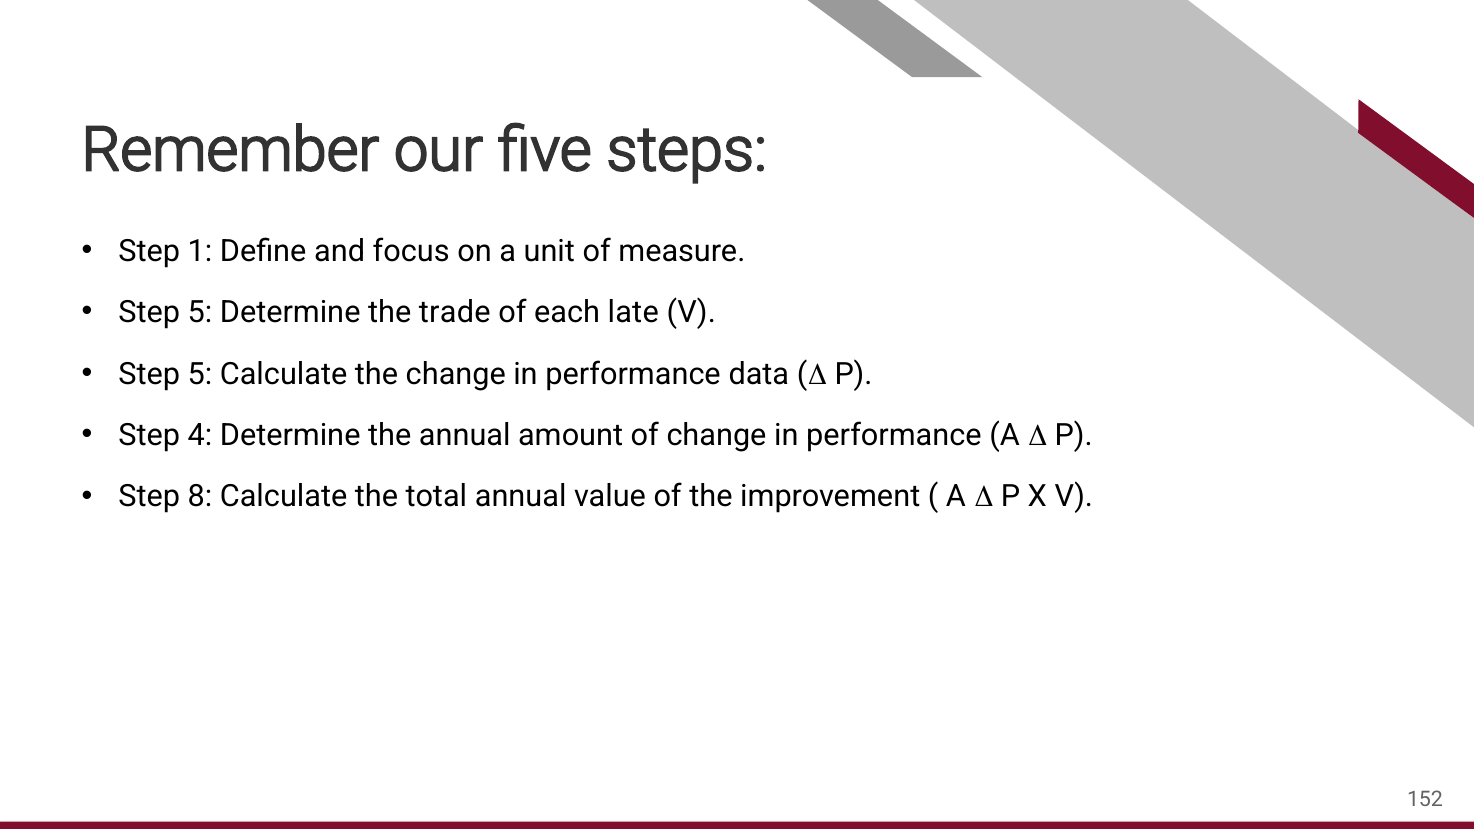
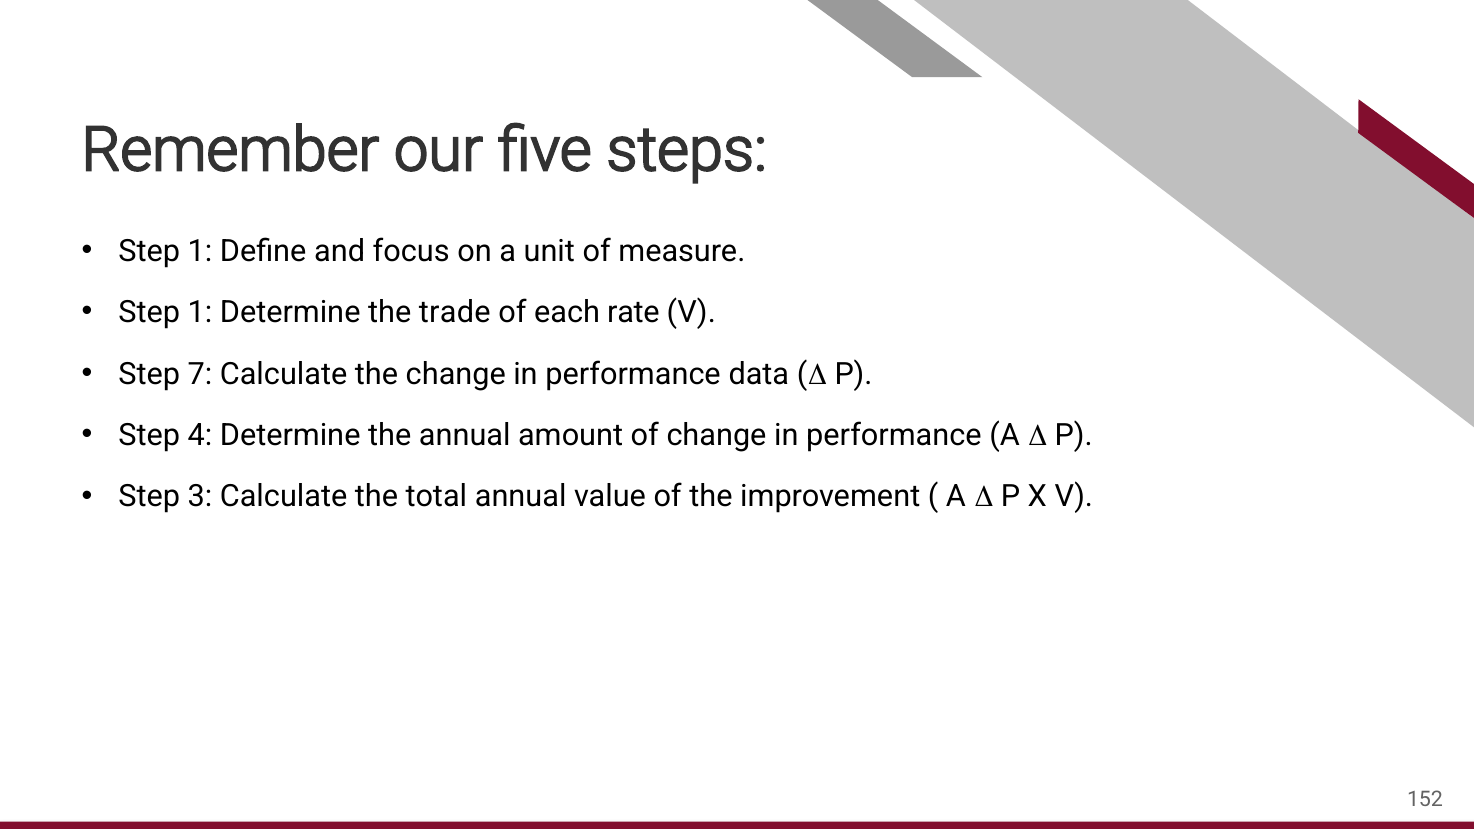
5: 5 -> 1 (200, 313)
late: late -> rate (633, 313)
5: 5 -> 7 (200, 374)
8: 8 -> 3 (200, 497)
